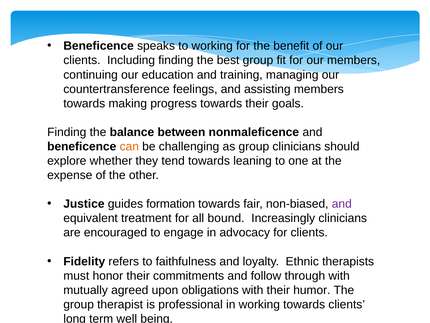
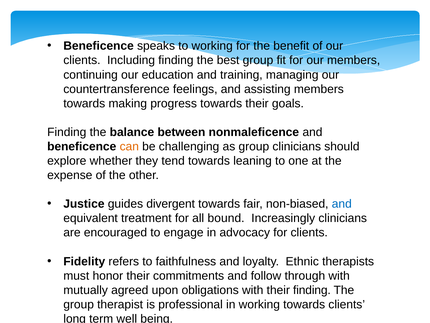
formation: formation -> divergent (171, 204)
and colour: purple -> blue (342, 204)
their humor: humor -> finding (312, 290)
